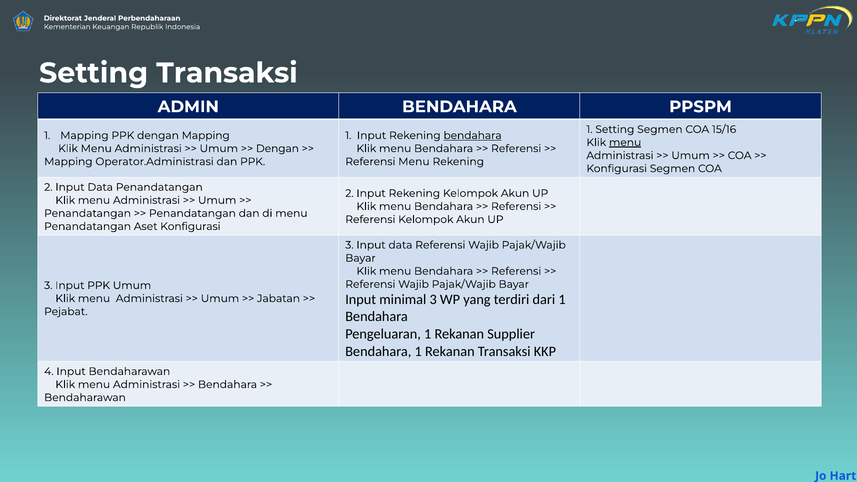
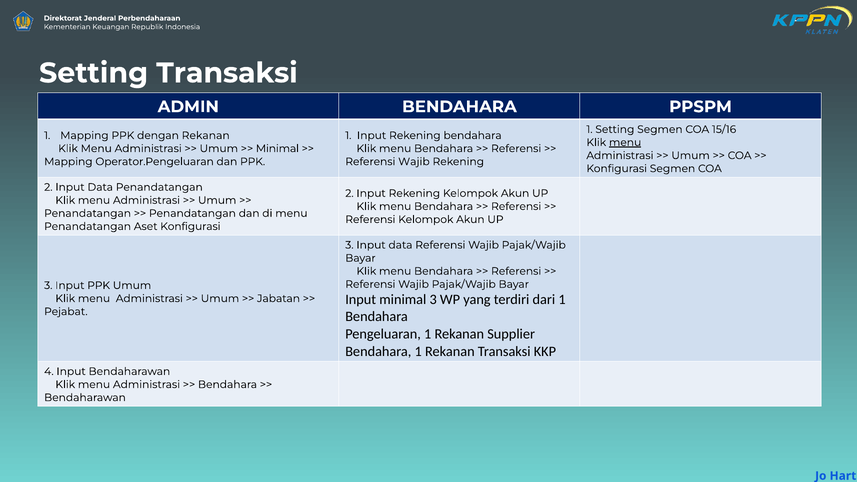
dengan Mapping: Mapping -> Rekanan (206, 135)
bendahara underline: present -> none (473, 135)
Dengan: Dengan -> Minimal (277, 149)
Operator.Administrasi: Operator.Administrasi -> Operator.Pengeluaran (155, 162)
Menu: Menu -> Wajib (414, 162)
